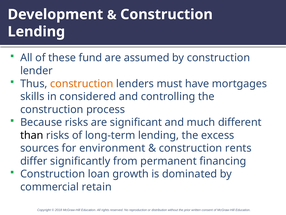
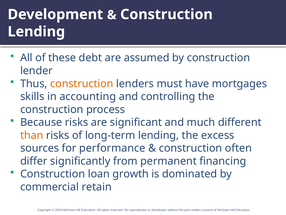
fund: fund -> debt (90, 58)
considered: considered -> accounting (88, 96)
than colour: black -> orange (32, 135)
environment: environment -> performance (112, 148)
rents: rents -> often (238, 148)
